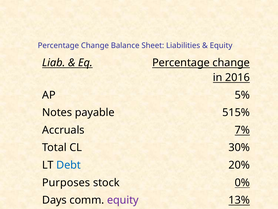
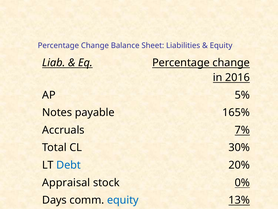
515%: 515% -> 165% (236, 112)
Purposes: Purposes -> Appraisal (66, 182)
equity colour: purple -> blue (123, 200)
